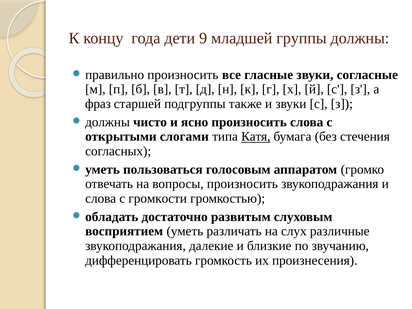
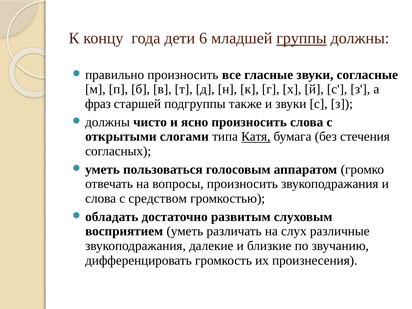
9: 9 -> 6 (203, 38)
группы underline: none -> present (302, 38)
громкости: громкости -> средством (158, 199)
